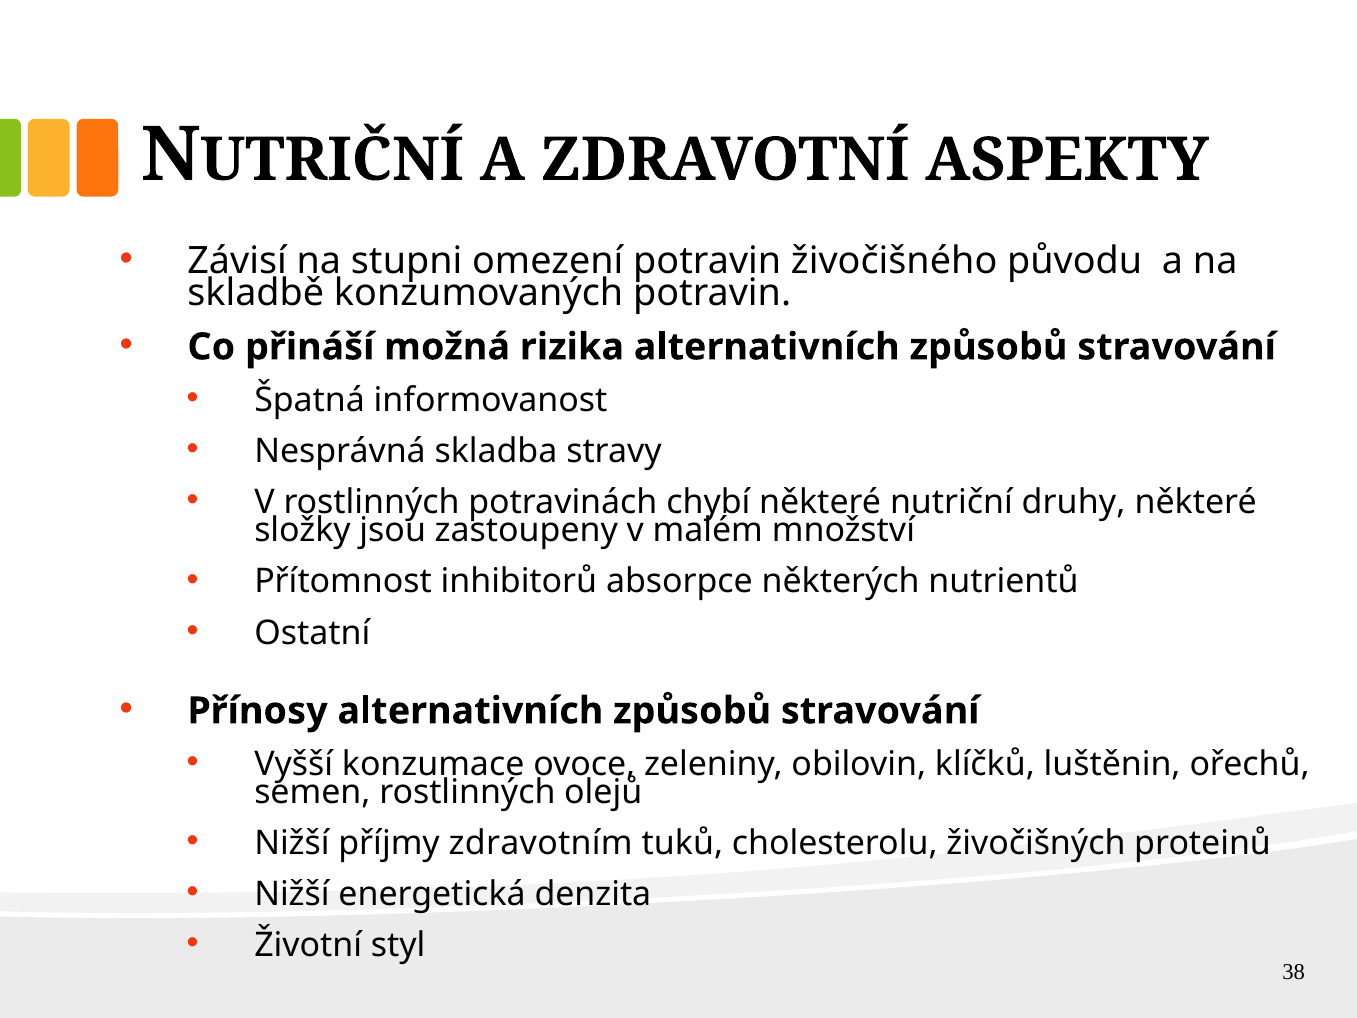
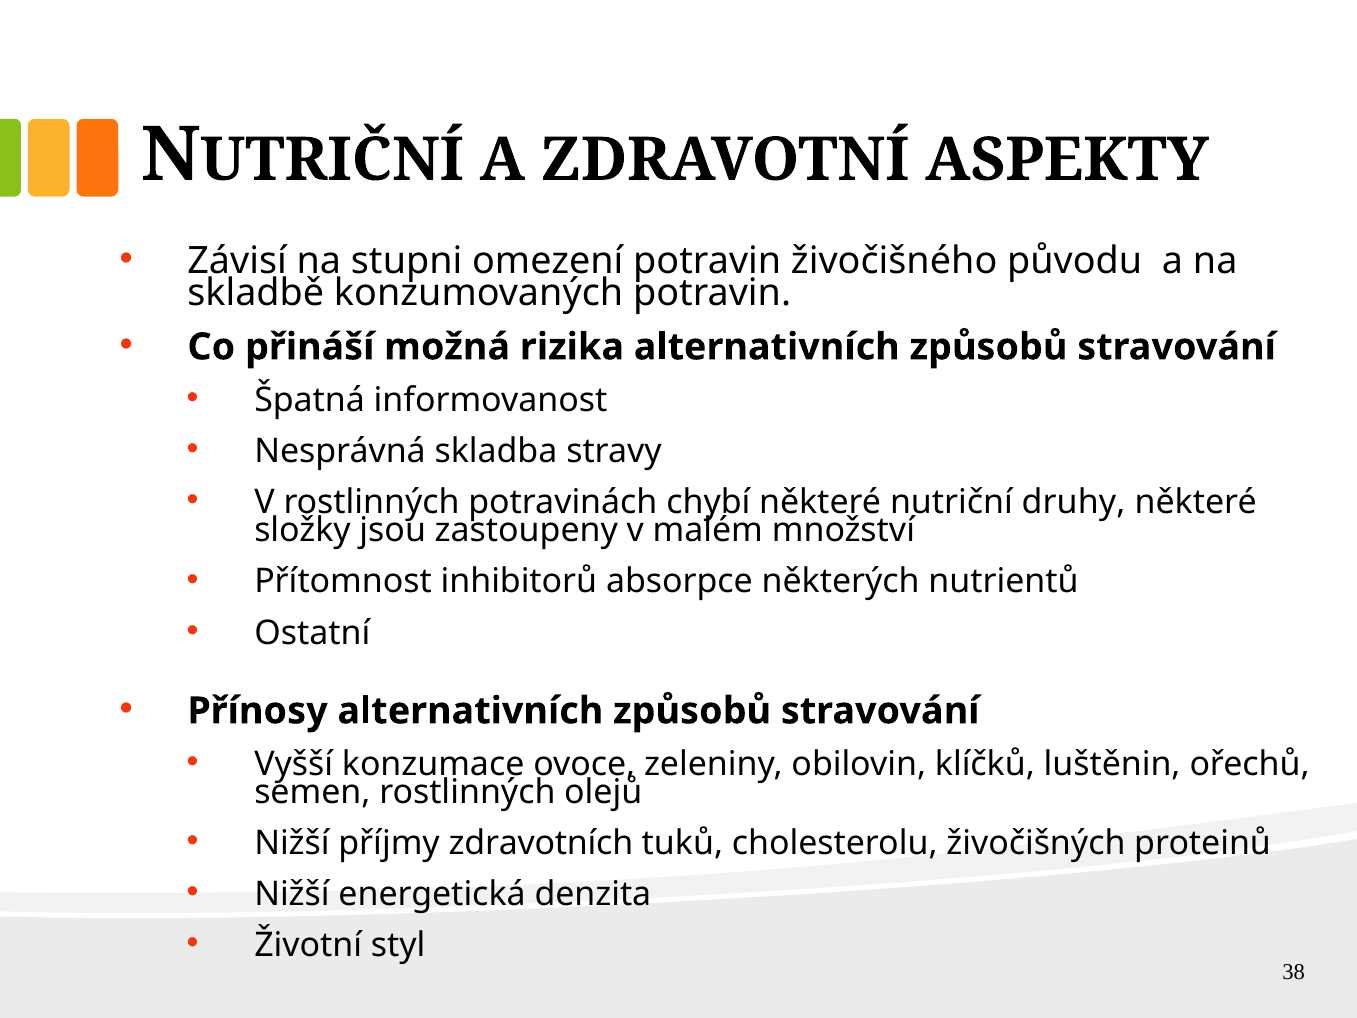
zdravotním: zdravotním -> zdravotních (541, 843)
